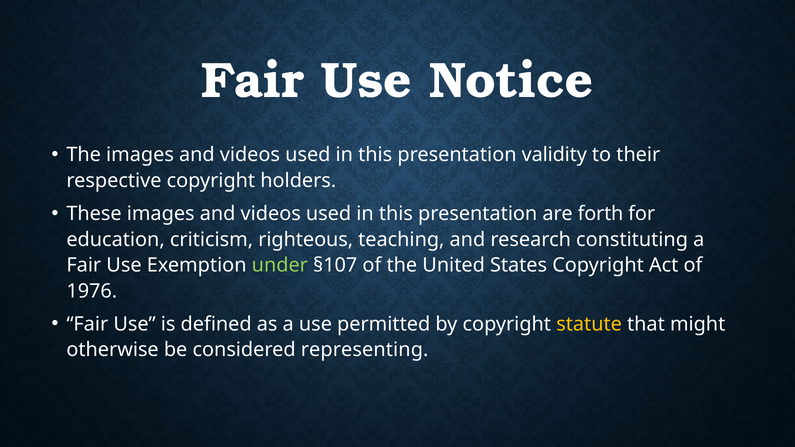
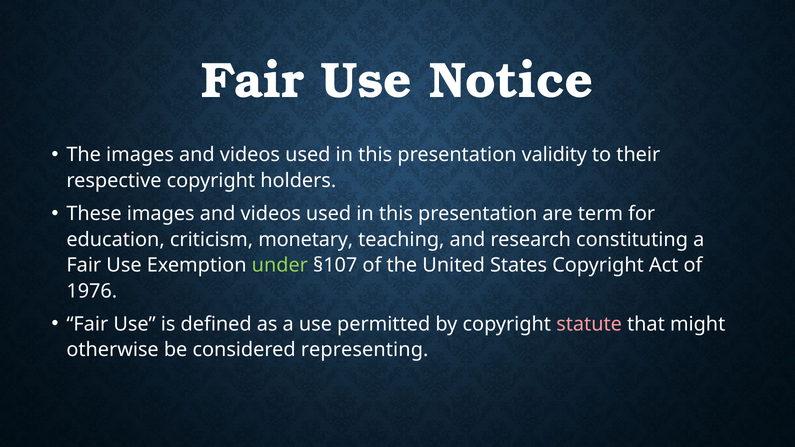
forth: forth -> term (600, 214)
righteous: righteous -> monetary (306, 240)
statute colour: yellow -> pink (589, 324)
